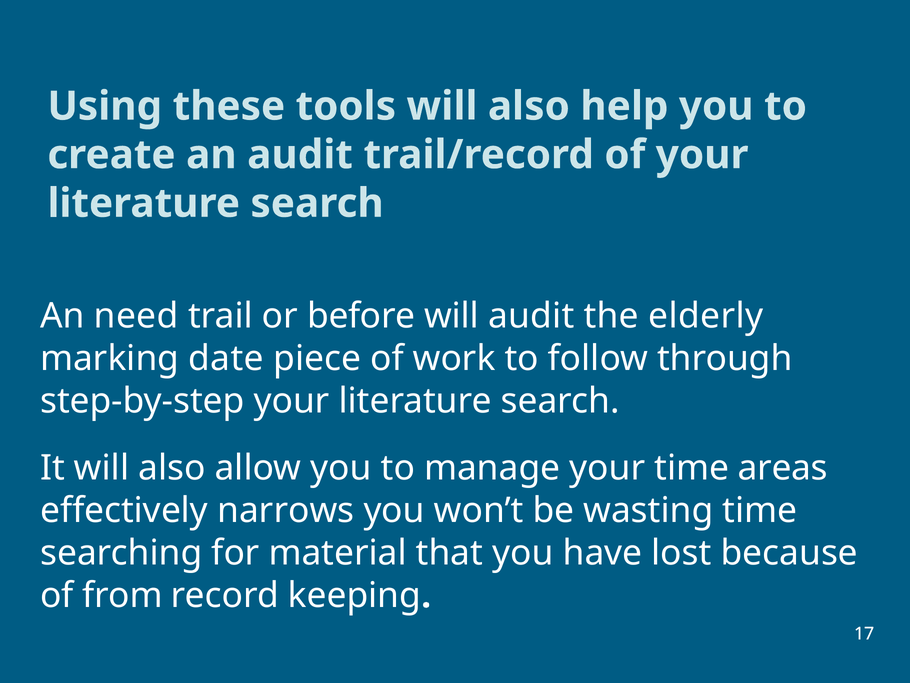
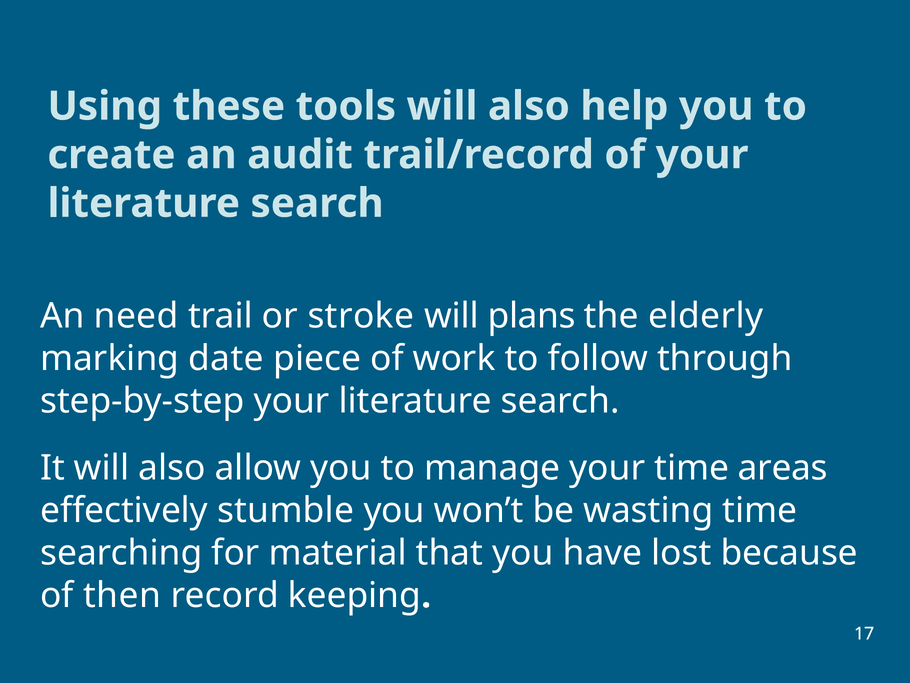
before: before -> stroke (361, 316)
will audit: audit -> plans (532, 316)
narrows: narrows -> stumble (286, 510)
from: from -> then (122, 595)
